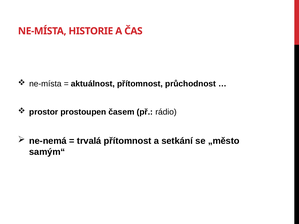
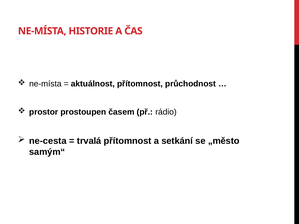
ne-nemá: ne-nemá -> ne-cesta (48, 141)
